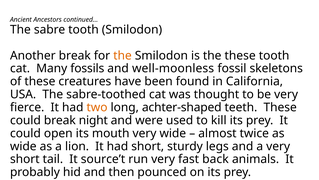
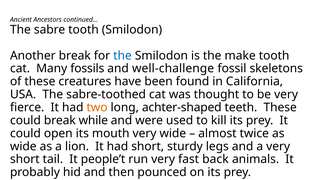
the colour: orange -> blue (122, 55)
the these: these -> make (240, 55)
well-moonless: well-moonless -> well-challenge (173, 68)
night: night -> while (93, 120)
source’t: source’t -> people’t (103, 159)
